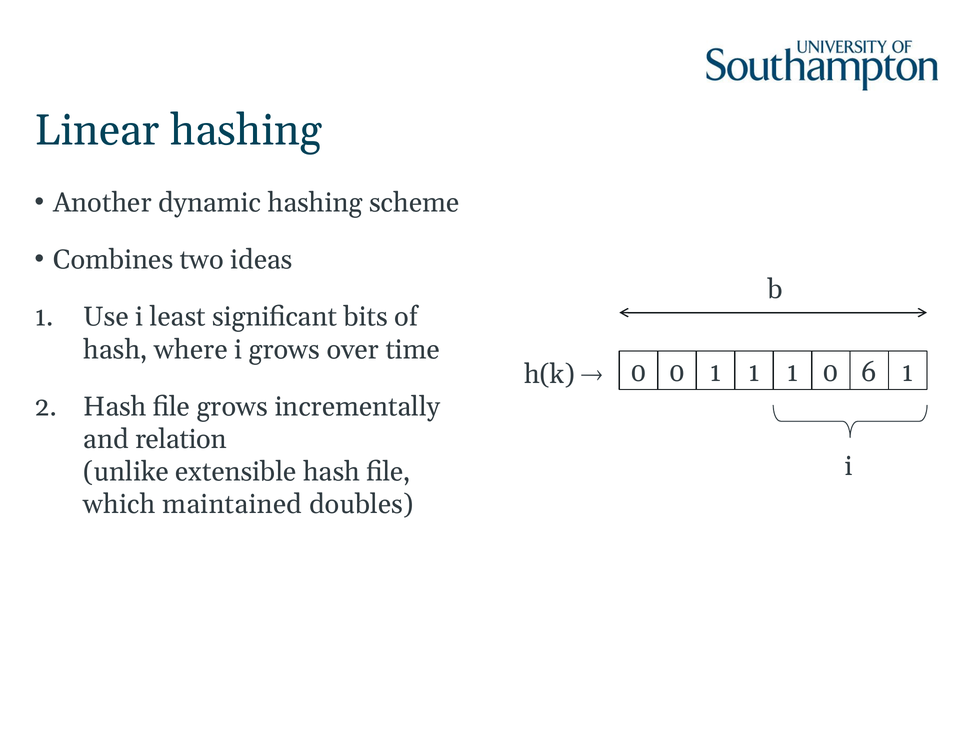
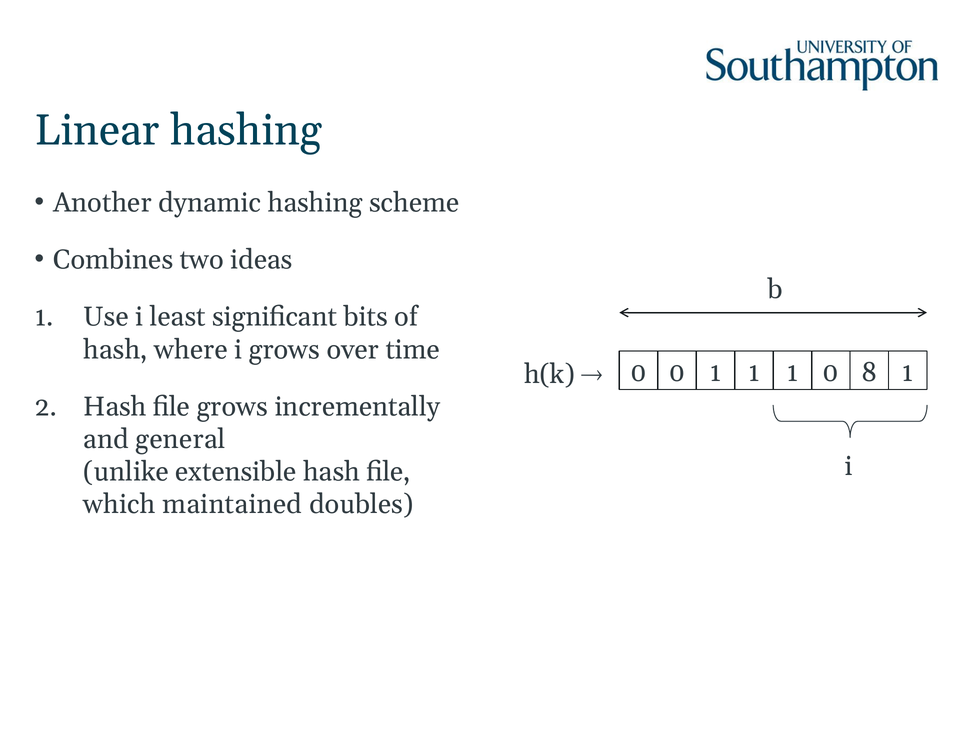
6: 6 -> 8 (869, 372)
relation: relation -> general (181, 439)
